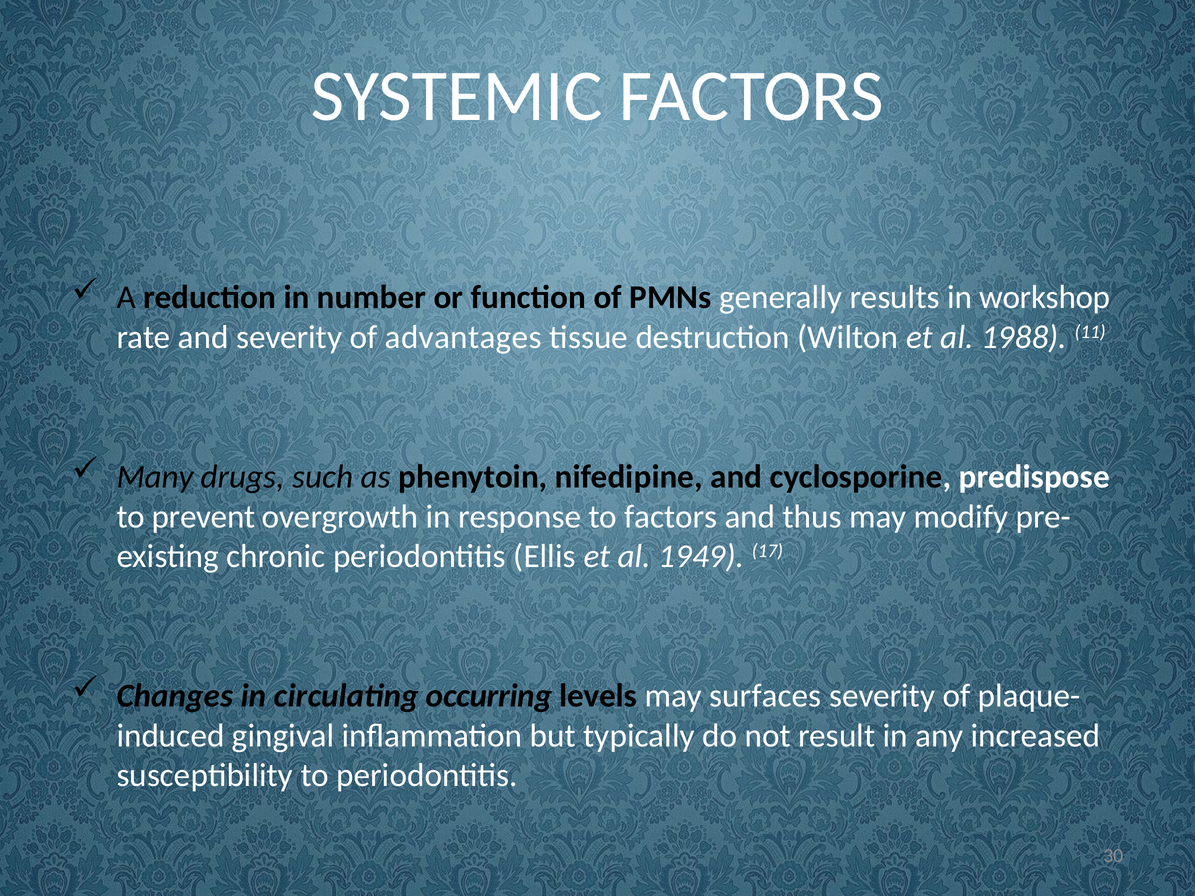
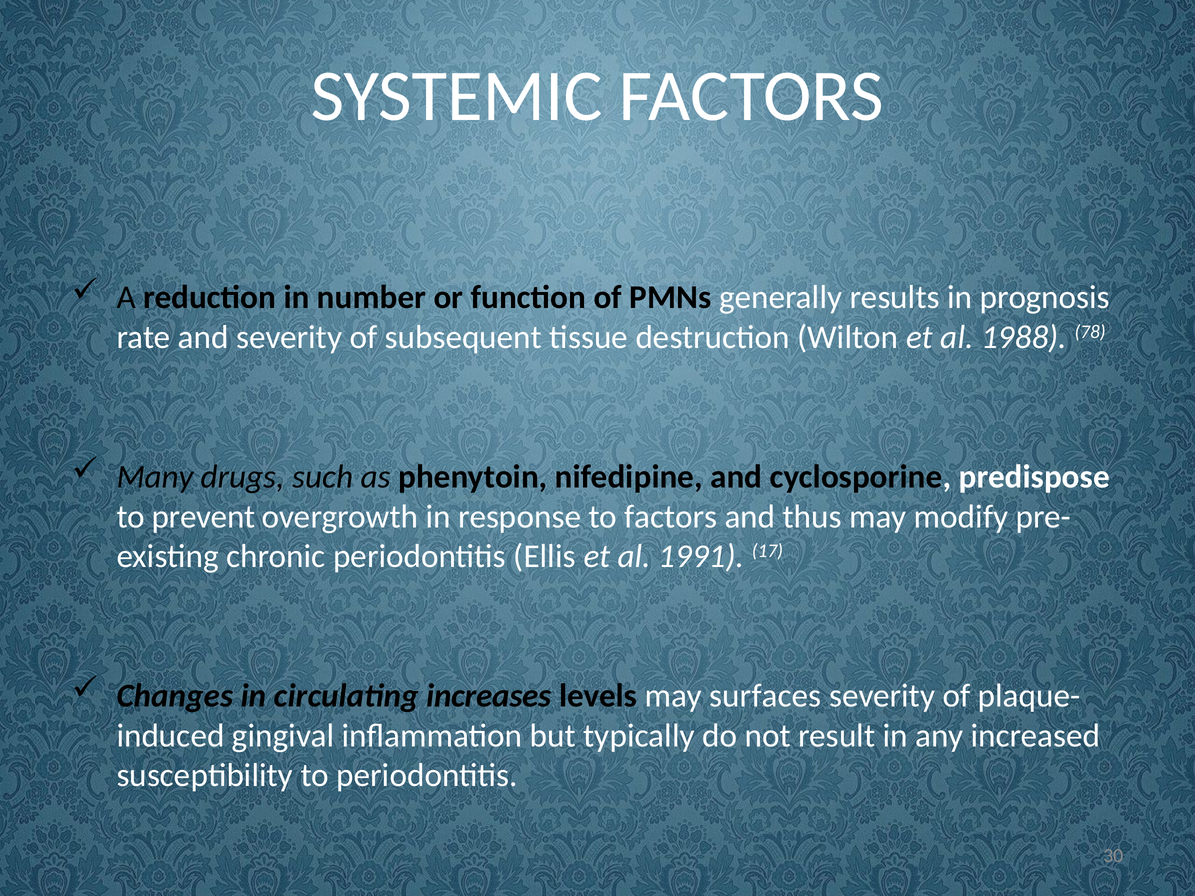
workshop: workshop -> prognosis (1045, 298)
advantages: advantages -> subsequent (463, 337)
11: 11 -> 78 (1090, 332)
1949: 1949 -> 1991 (701, 557)
occurring: occurring -> increases (489, 696)
